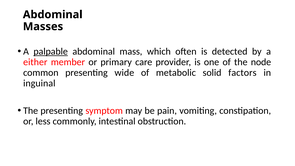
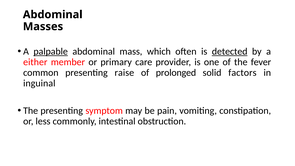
detected underline: none -> present (230, 51)
node: node -> fever (261, 62)
wide: wide -> raise (124, 73)
metabolic: metabolic -> prolonged (176, 73)
